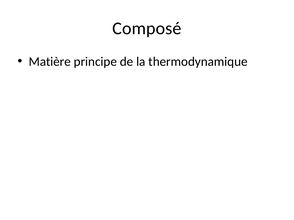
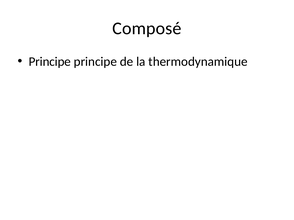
Matière: Matière -> Principe (50, 62)
